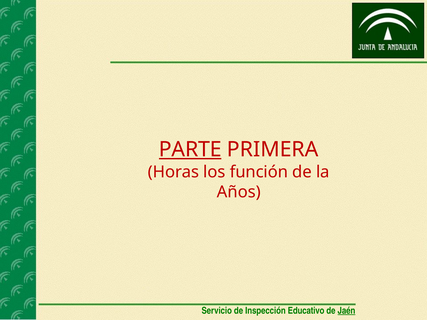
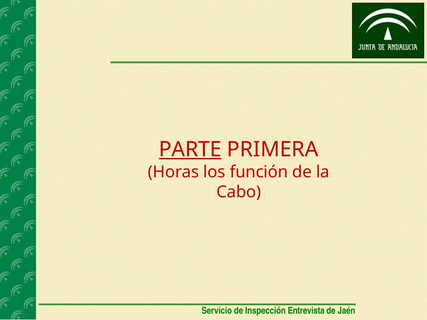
Años: Años -> Cabo (239, 192)
Educativo: Educativo -> Entrevista (306, 311)
Jaén underline: present -> none (346, 311)
